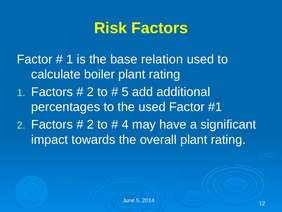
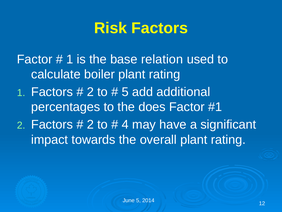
the used: used -> does (152, 107)
